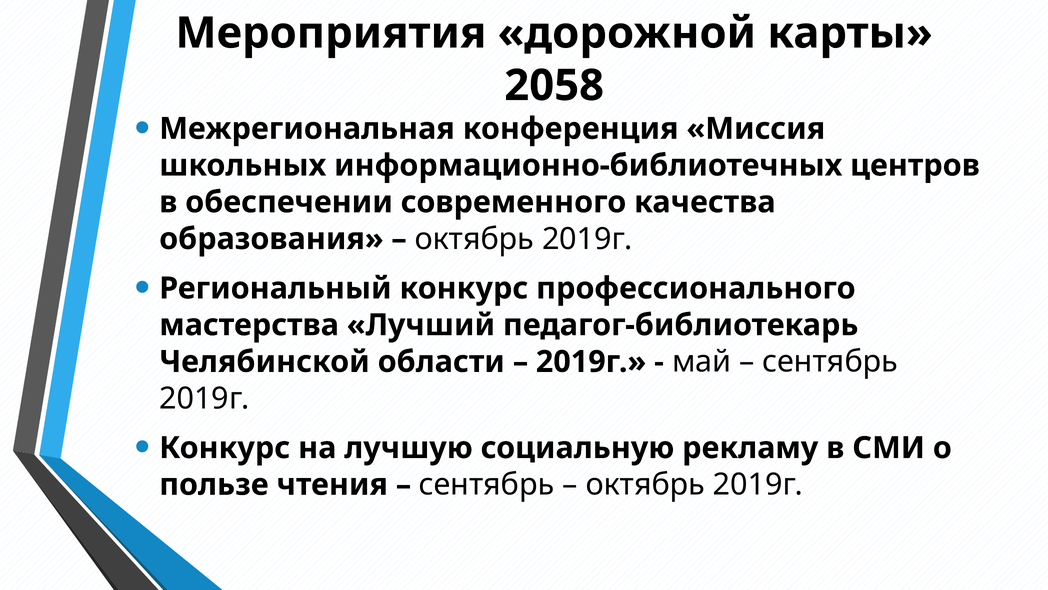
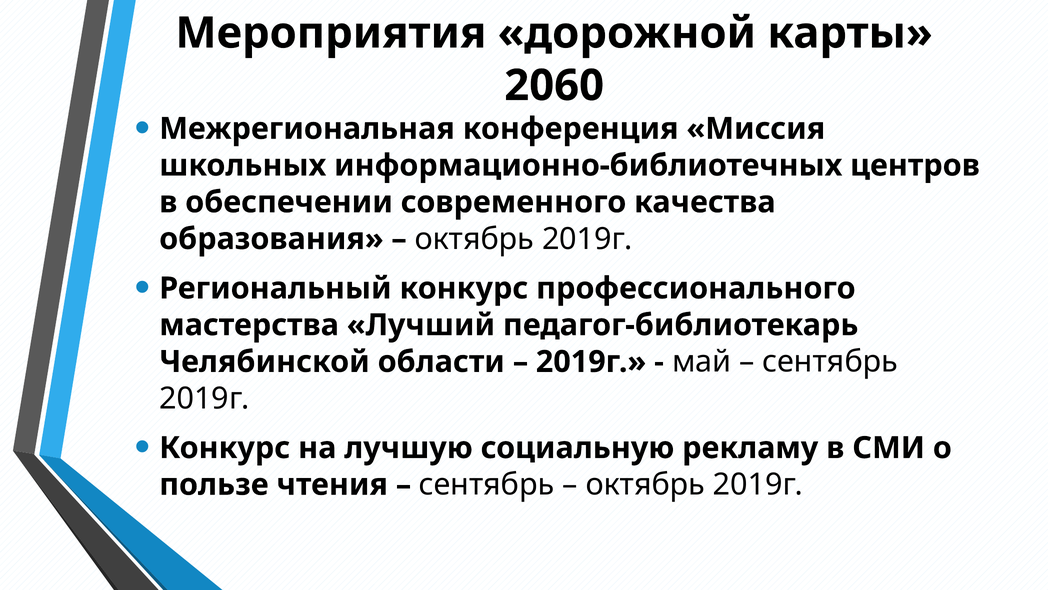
2058: 2058 -> 2060 (554, 86)
